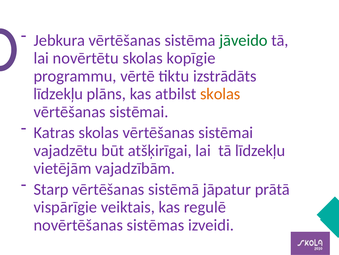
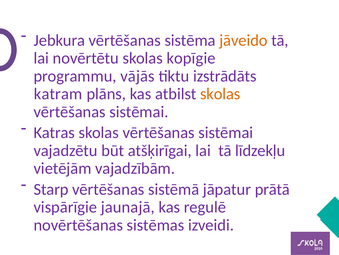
jāveido colour: green -> orange (243, 40)
vērtē: vērtē -> vājās (137, 76)
līdzekļu: līdzekļu -> katram (58, 94)
veiktais: veiktais -> jaunajā (128, 207)
